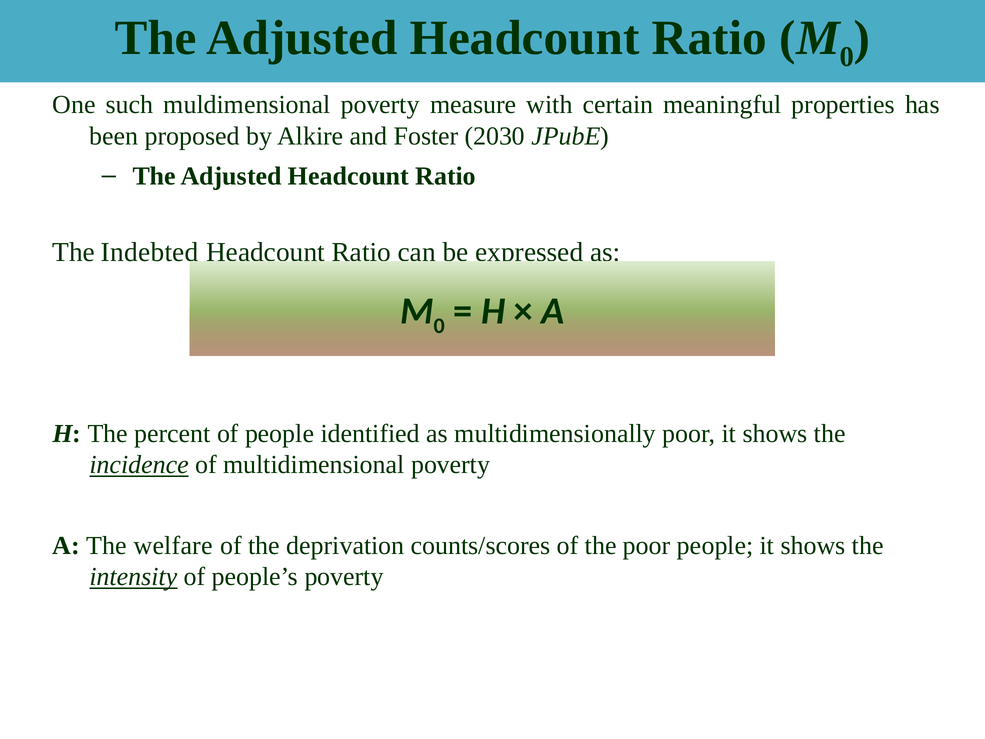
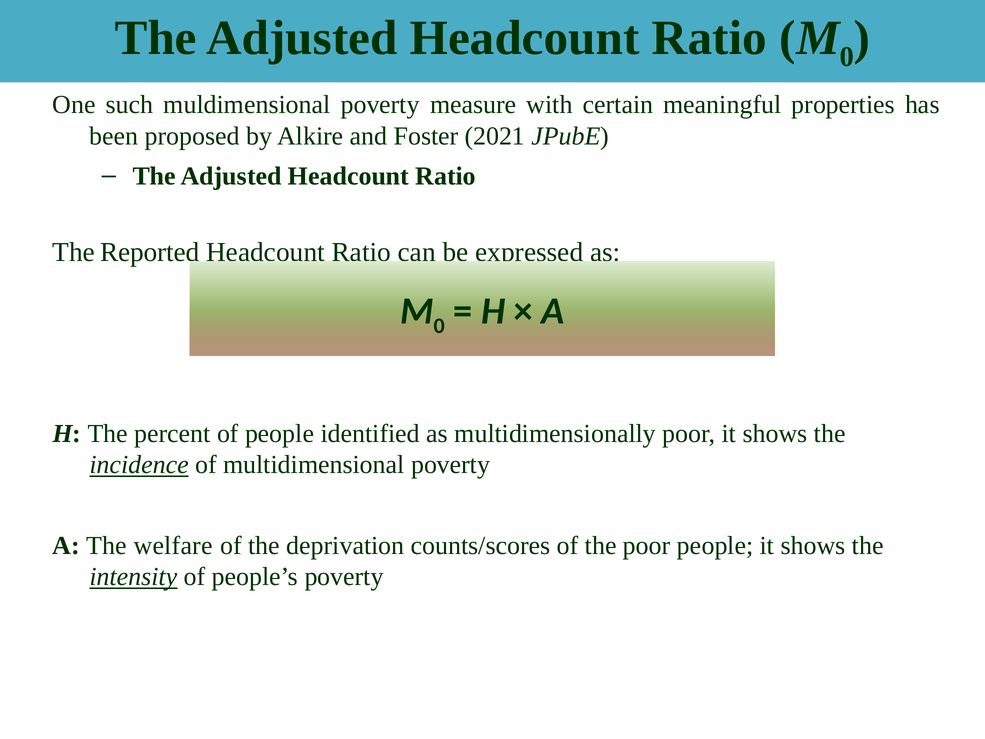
2030: 2030 -> 2021 (495, 136)
Indebted: Indebted -> Reported (150, 252)
